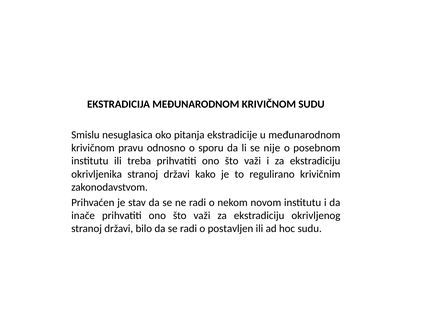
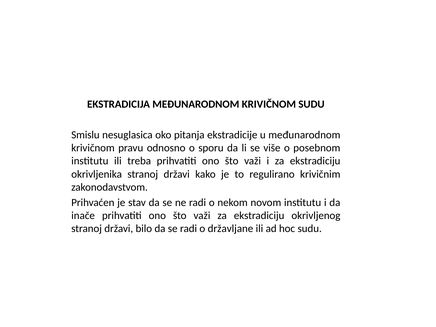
nije: nije -> više (272, 148)
postavljen: postavljen -> državljane (230, 229)
